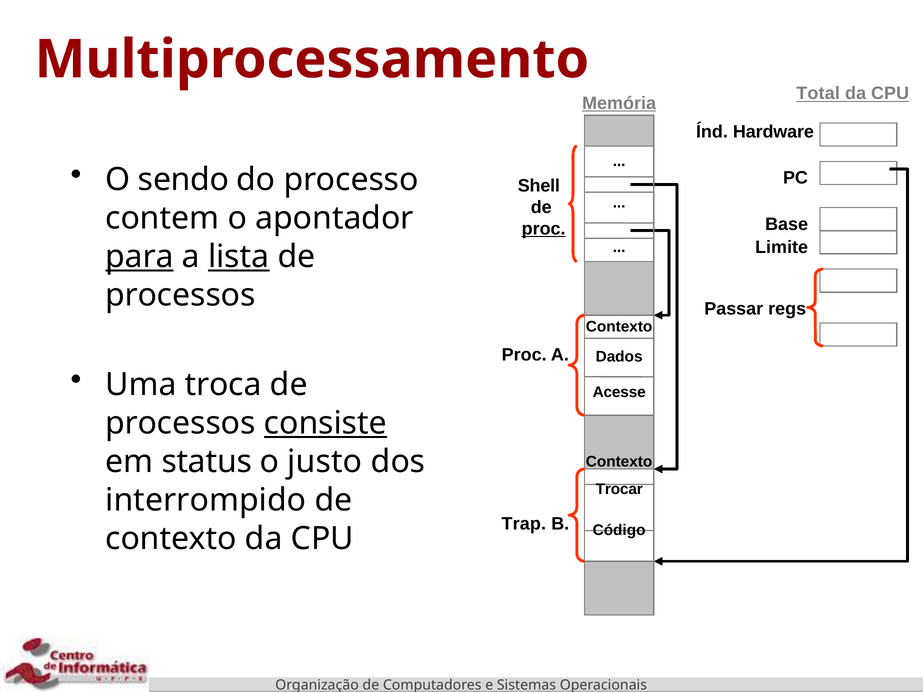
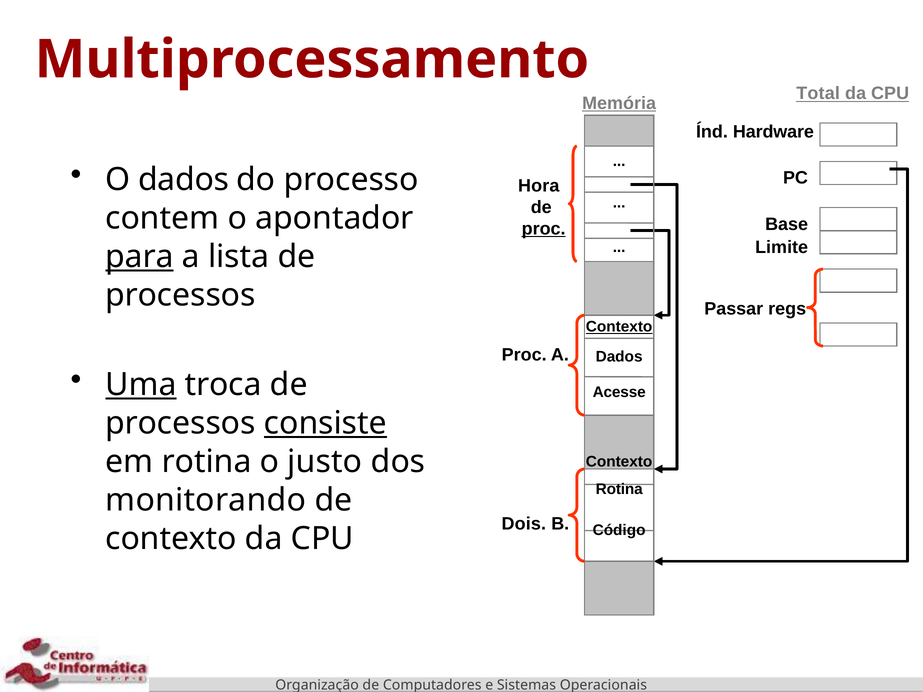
O sendo: sendo -> dados (184, 180)
Shell: Shell -> Hora (539, 186)
lista underline: present -> none (239, 257)
Contexto underline: none -> present (619, 327)
Uma underline: none -> present (141, 385)
em status: status -> rotina (207, 462)
Trocar: Trocar -> Rotina (619, 489)
interrompido: interrompido -> monitorando (206, 500)
Trap: Trap -> Dois (524, 524)
